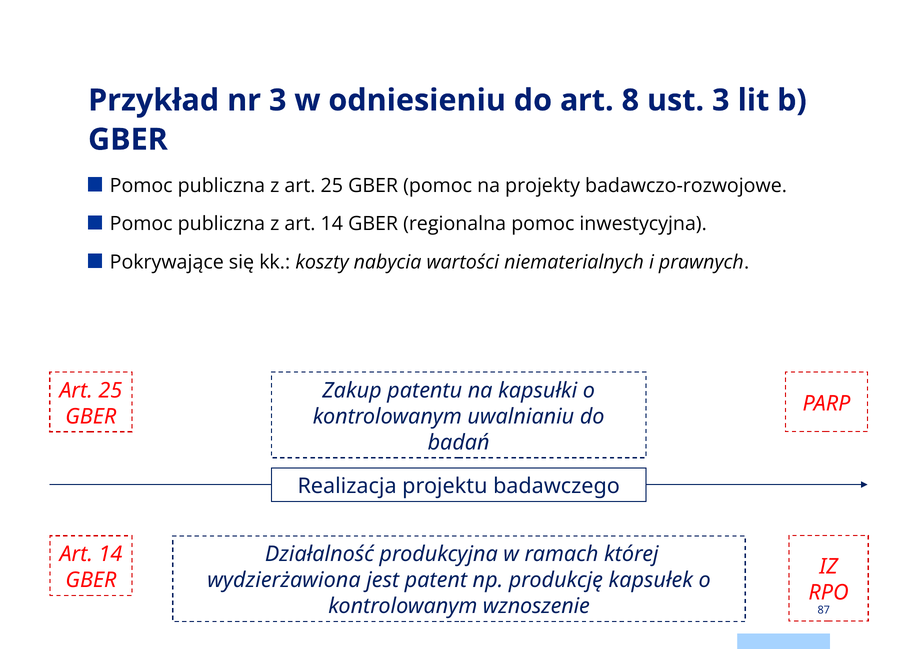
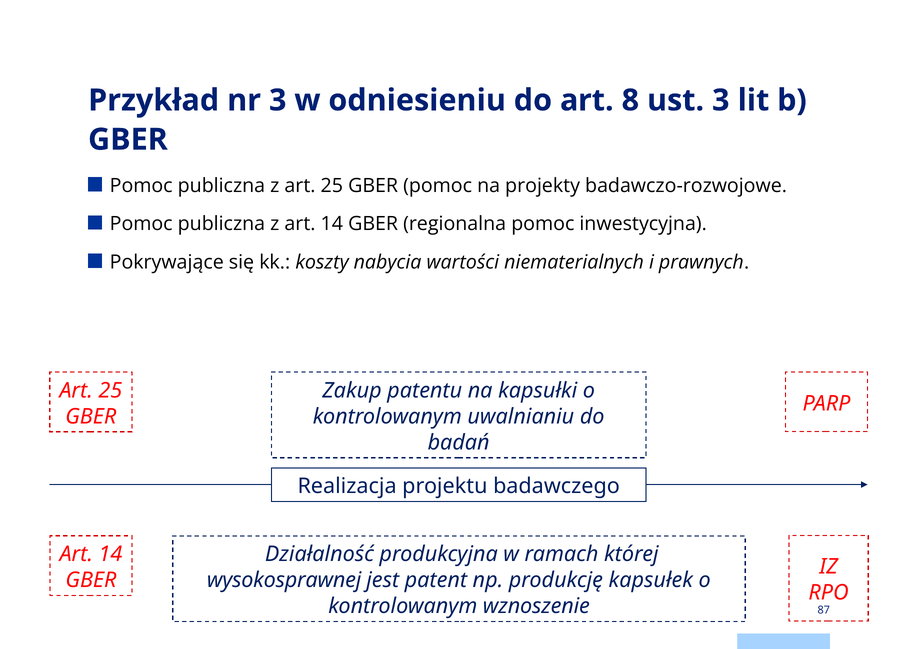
wydzierżawiona: wydzierżawiona -> wysokosprawnej (284, 580)
